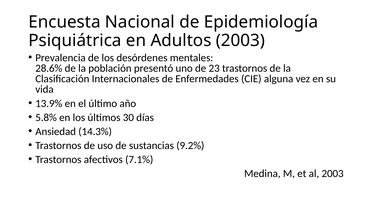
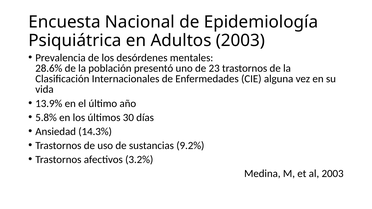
7.1%: 7.1% -> 3.2% (139, 160)
